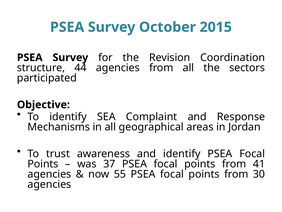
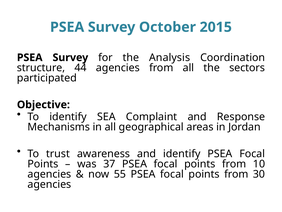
Revision: Revision -> Analysis (170, 57)
41: 41 -> 10 (259, 164)
